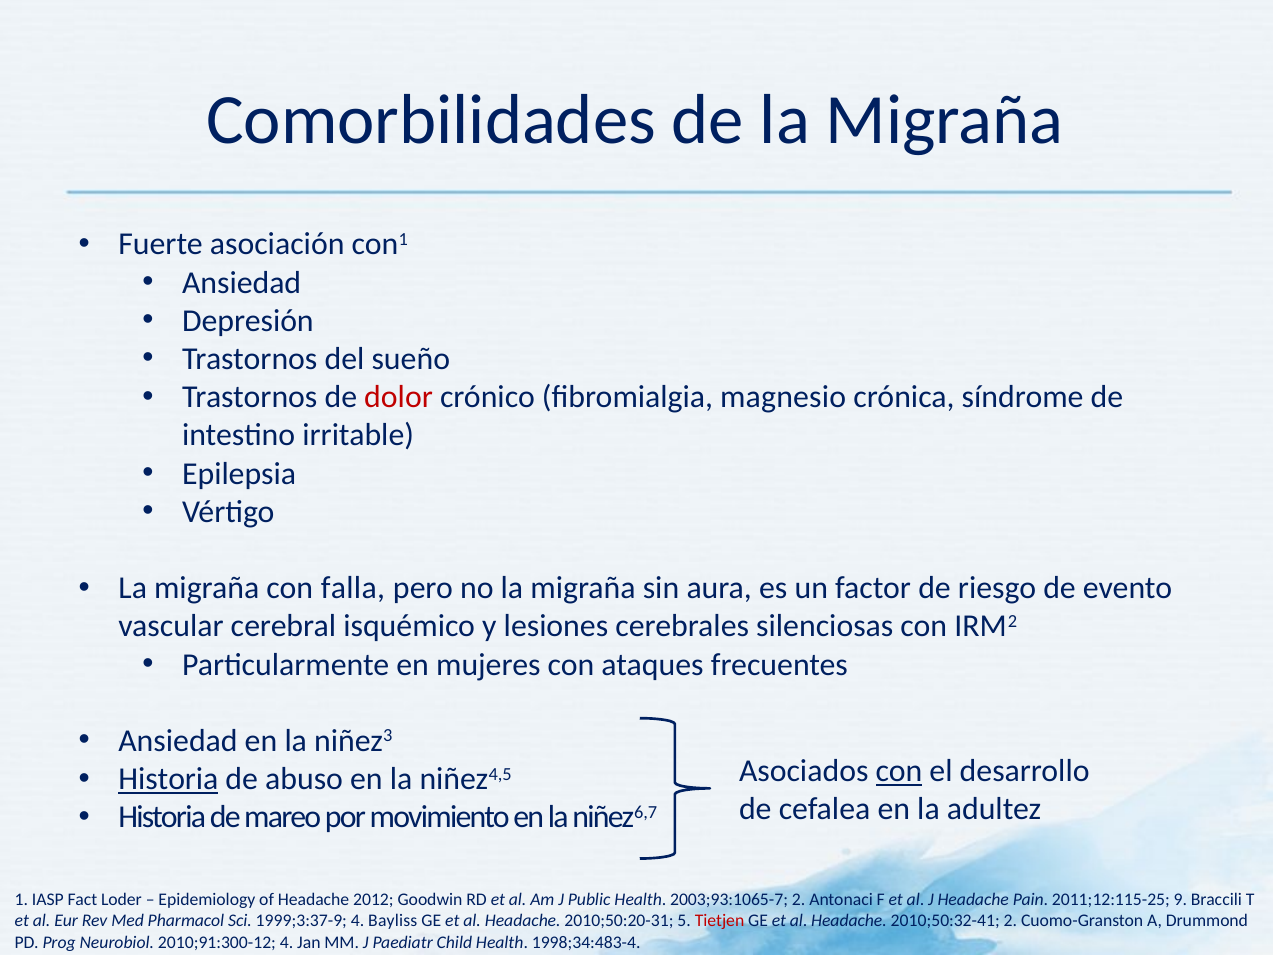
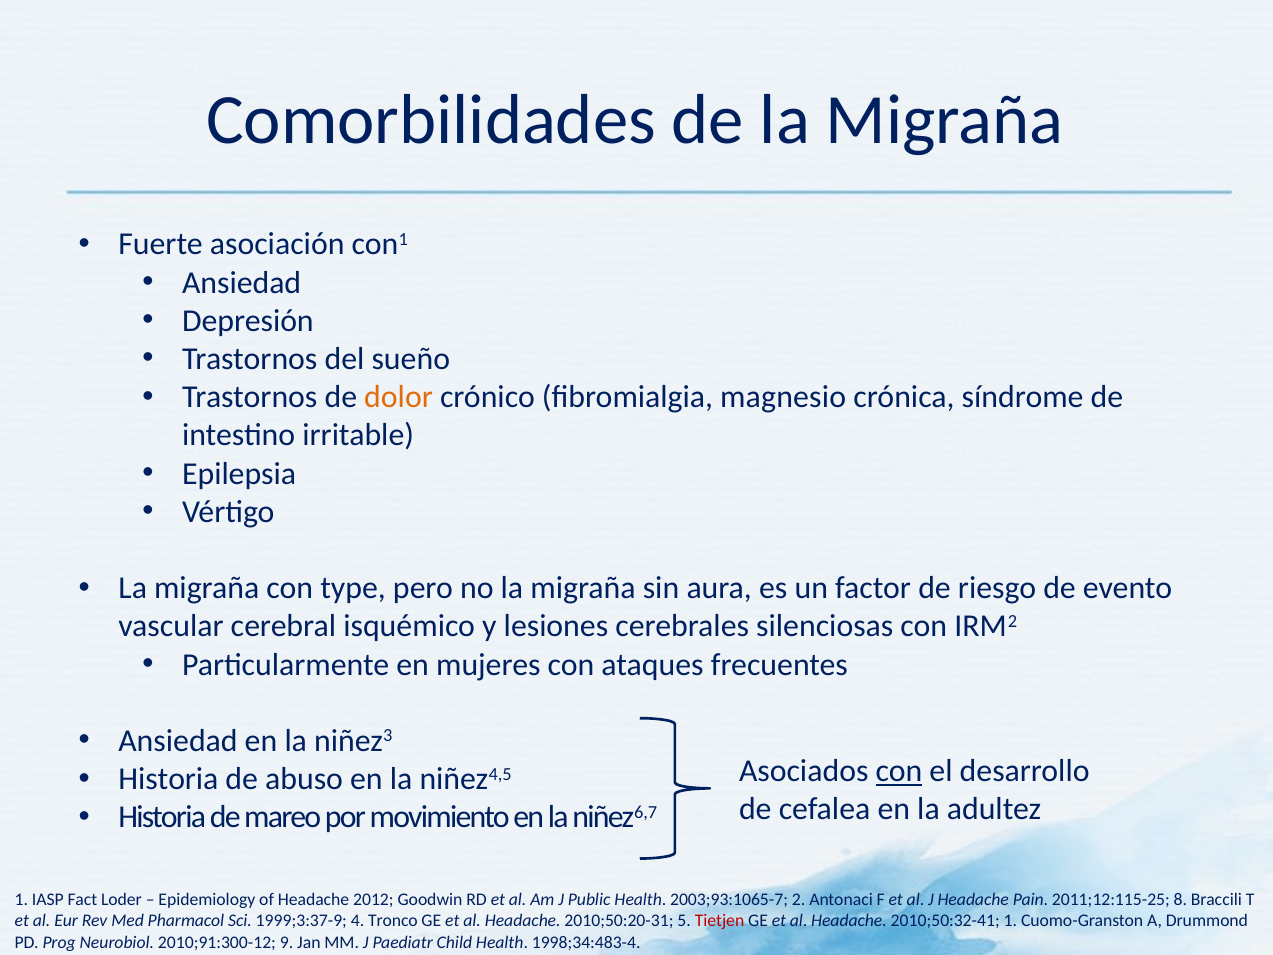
dolor colour: red -> orange (399, 397)
falla: falla -> type (353, 588)
Historia underline: present -> none (168, 779)
9: 9 -> 8 (1180, 899)
Bayliss: Bayliss -> Tronco (393, 921)
2010;50:32-41 2: 2 -> 1 (1010, 921)
2010;91:300-12 4: 4 -> 9 (287, 942)
